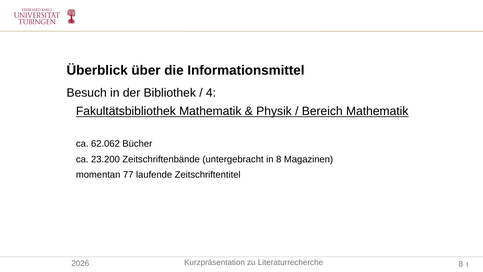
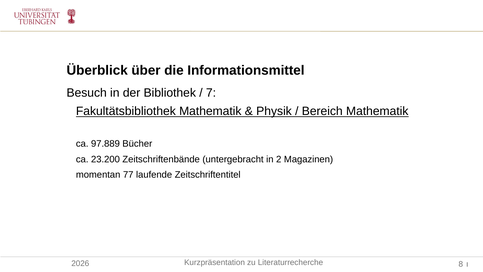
4: 4 -> 7 (211, 93)
62.062: 62.062 -> 97.889 (105, 144)
in 8: 8 -> 2 (279, 159)
